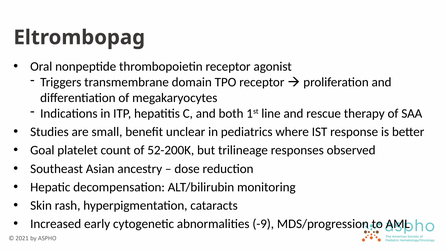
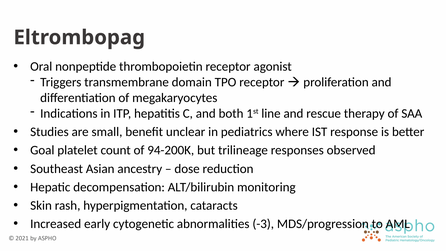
52-200K: 52-200K -> 94-200K (171, 150)
-9: -9 -> -3 (263, 224)
